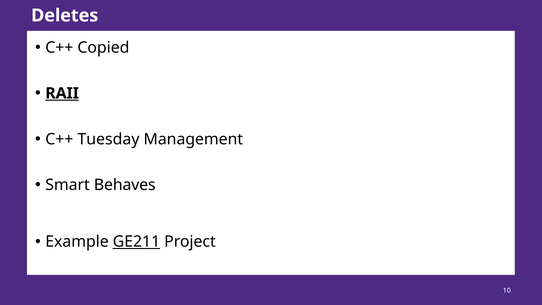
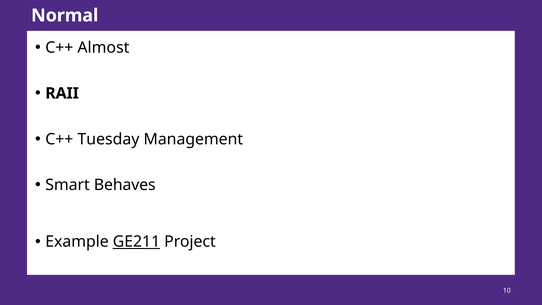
Deletes: Deletes -> Normal (65, 15)
Copied: Copied -> Almost (103, 47)
RAII underline: present -> none (62, 93)
